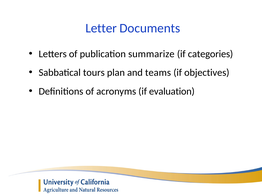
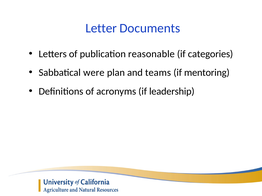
summarize: summarize -> reasonable (151, 54)
tours: tours -> were (94, 73)
objectives: objectives -> mentoring (207, 73)
evaluation: evaluation -> leadership (172, 92)
